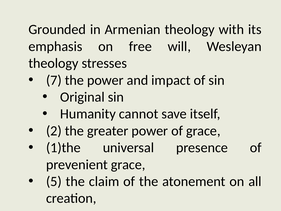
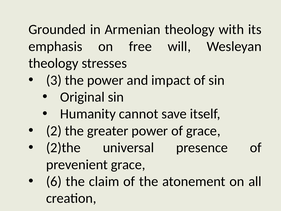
7: 7 -> 3 (54, 80)
1)the: 1)the -> 2)the (63, 148)
5: 5 -> 6 (54, 181)
